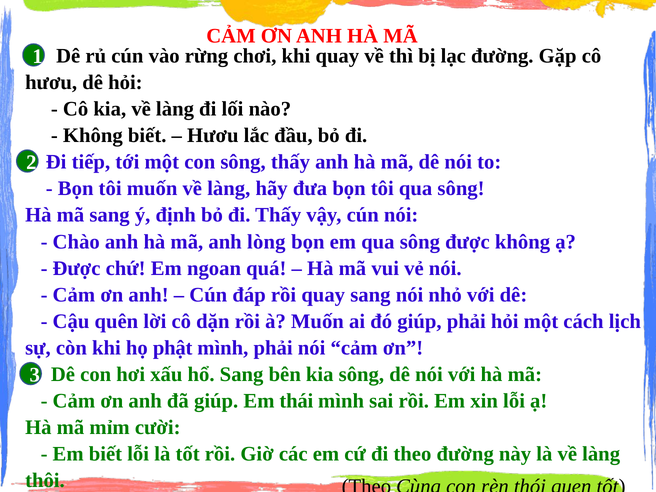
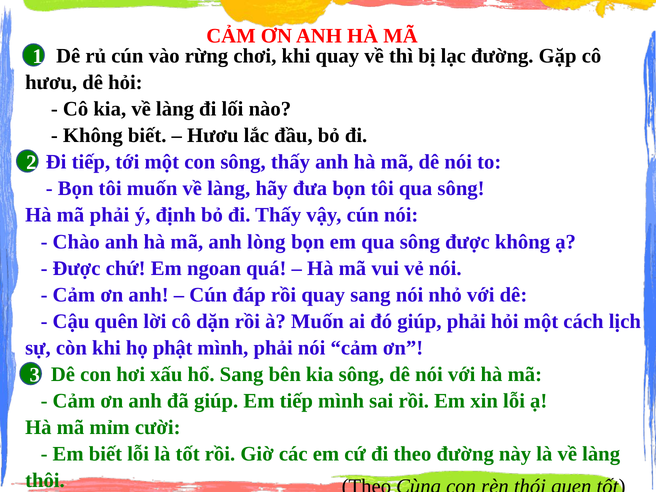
mã sang: sang -> phải (109, 215)
Em thái: thái -> tiếp (296, 401)
